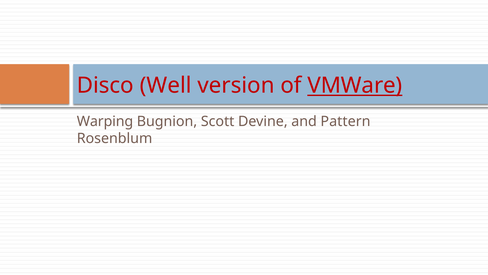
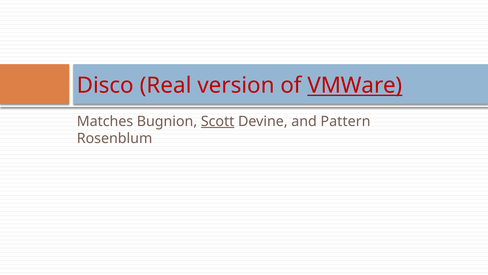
Well: Well -> Real (166, 85)
Warping: Warping -> Matches (105, 121)
Scott underline: none -> present (218, 121)
